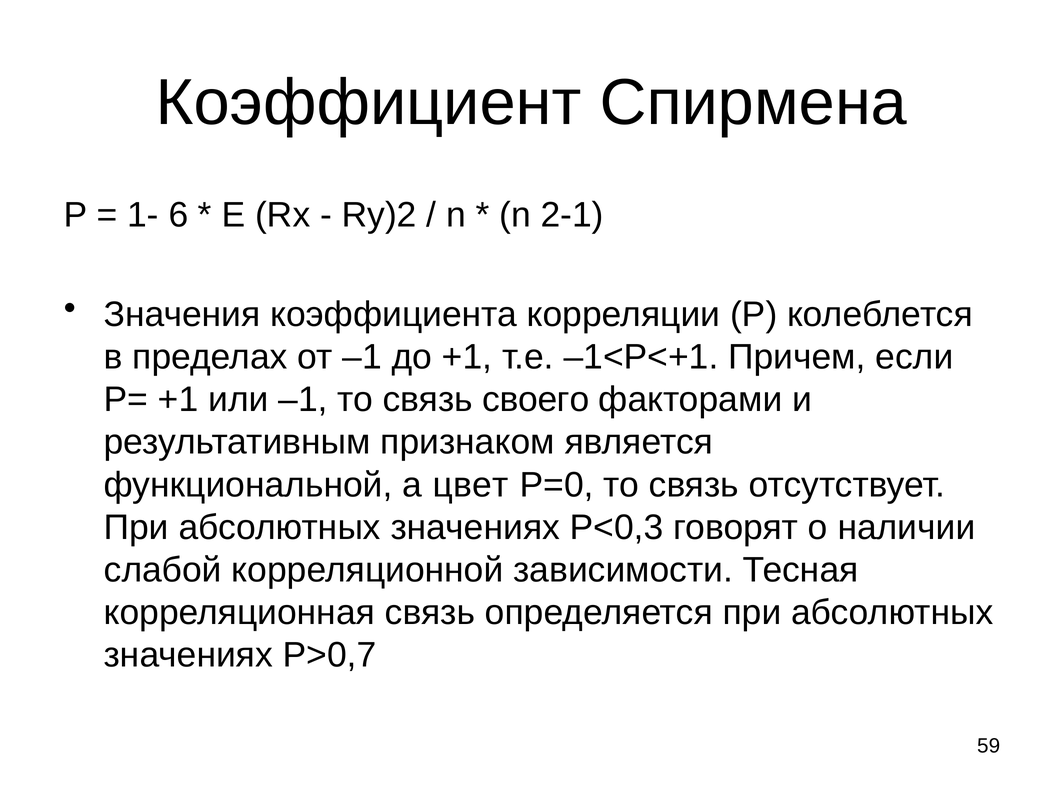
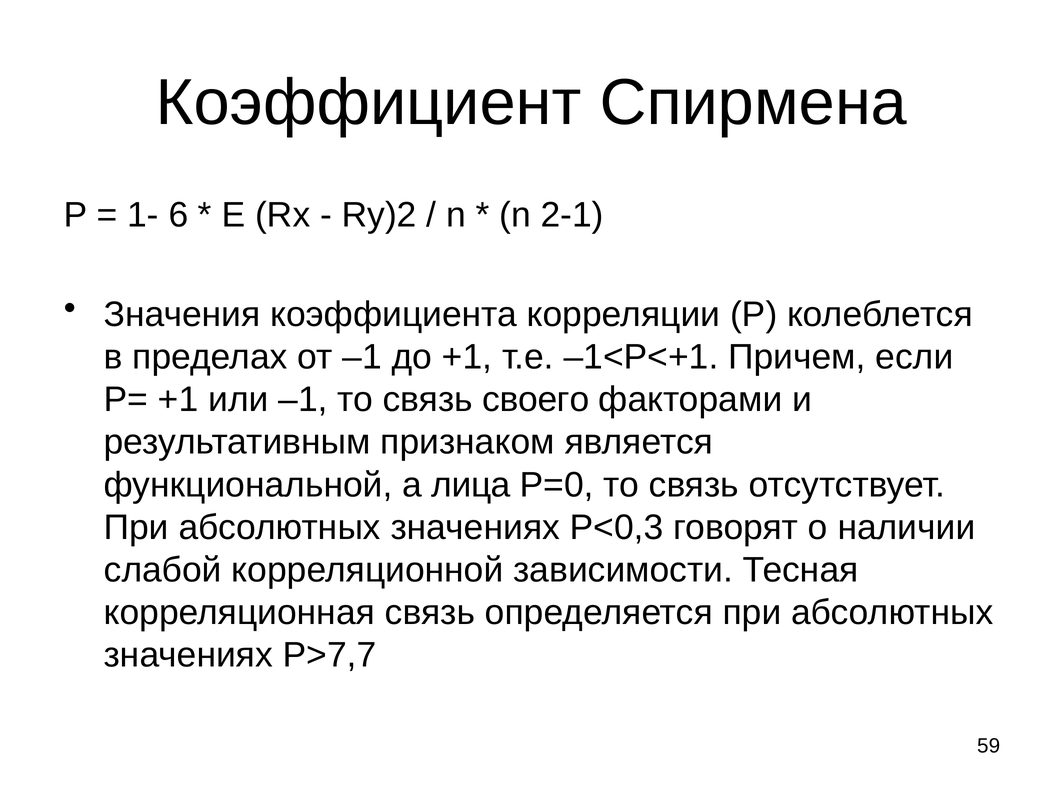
цвет: цвет -> лица (471, 485)
Р>0,7: Р>0,7 -> Р>7,7 (330, 655)
